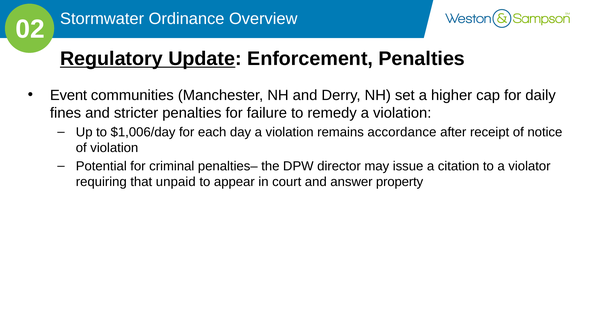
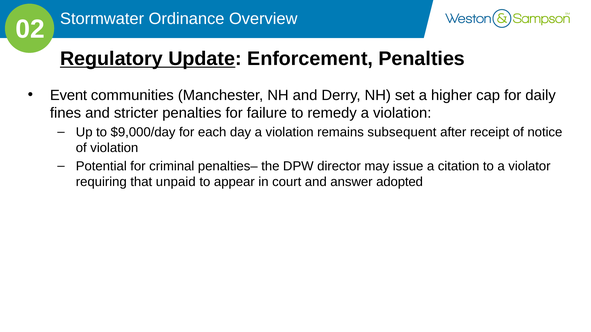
$1,006/day: $1,006/day -> $9,000/day (143, 132)
accordance: accordance -> subsequent (402, 132)
property: property -> adopted (400, 182)
